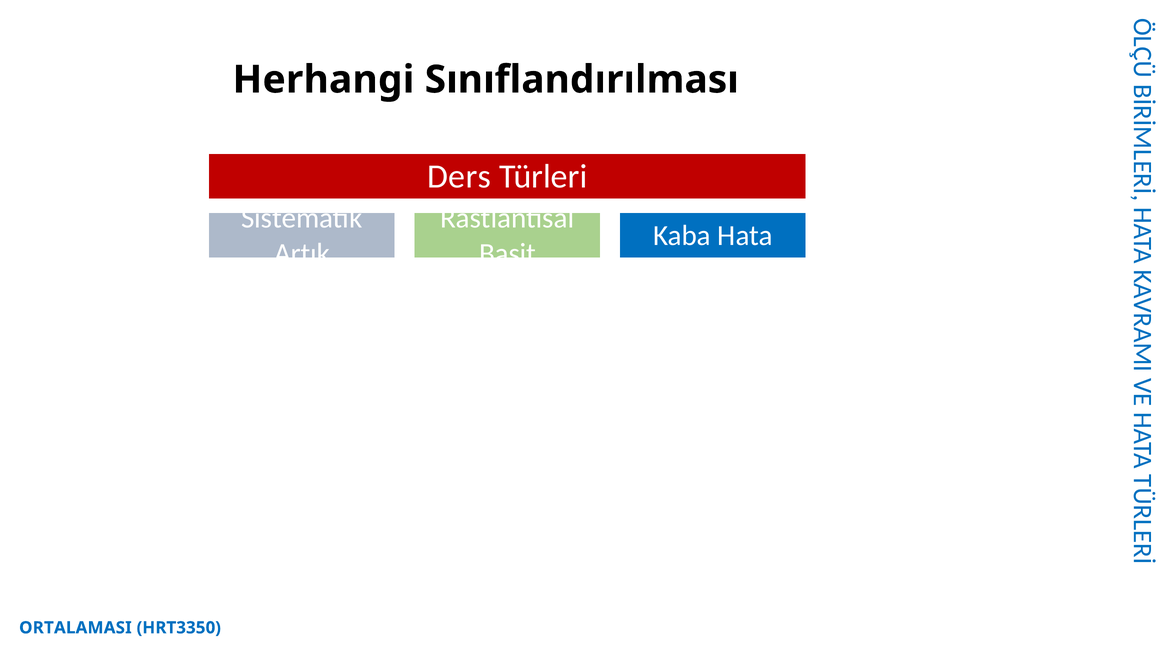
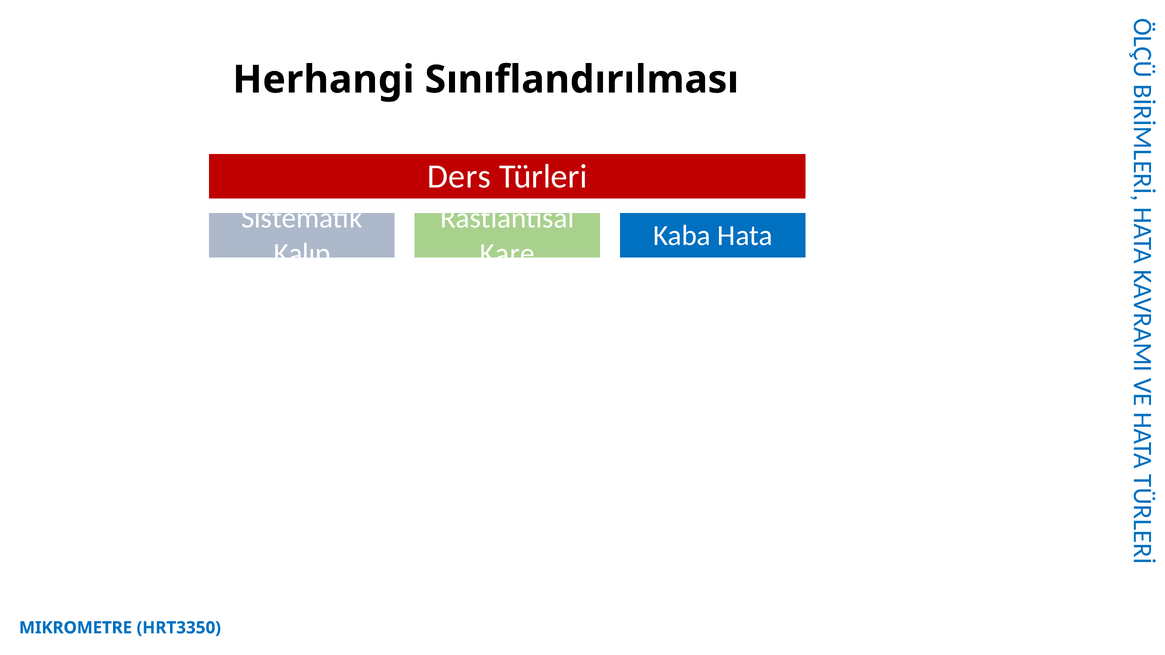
Artık: Artık -> Kalıp (302, 254)
Basit: Basit -> Kare (507, 254)
ORTALAMASI: ORTALAMASI -> MIKROMETRE (76, 628)
